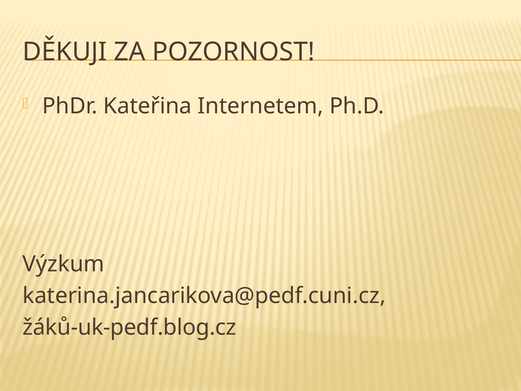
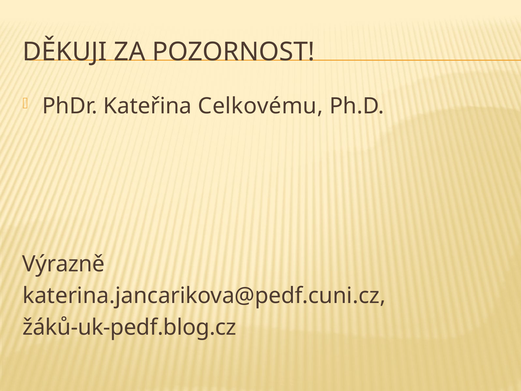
Internetem: Internetem -> Celkovému (260, 106)
Výzkum: Výzkum -> Výrazně (64, 264)
